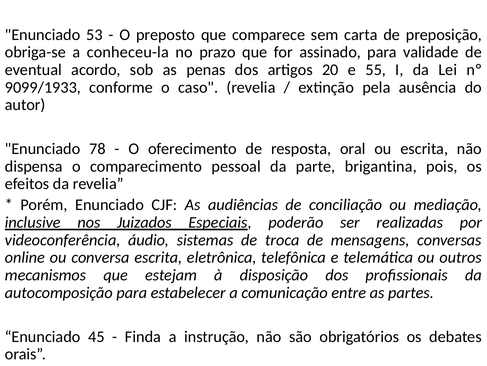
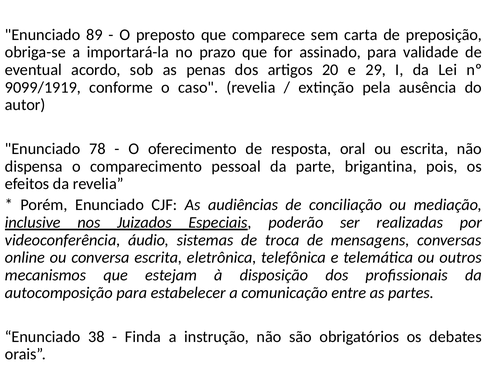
53: 53 -> 89 (94, 35)
conheceu-la: conheceu-la -> importará-la (128, 52)
55: 55 -> 29 (376, 70)
9099/1933: 9099/1933 -> 9099/1919 (43, 87)
45: 45 -> 38 (96, 336)
